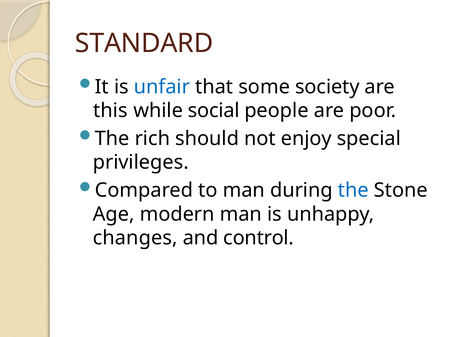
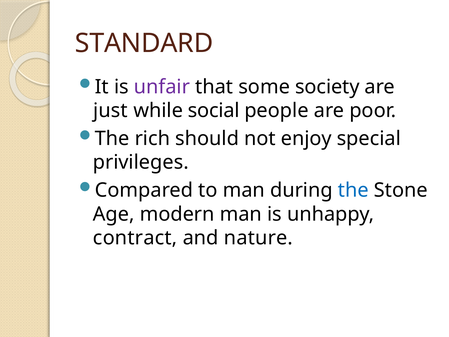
unfair colour: blue -> purple (162, 87)
this: this -> just (110, 111)
changes: changes -> contract (135, 238)
control: control -> nature (258, 238)
